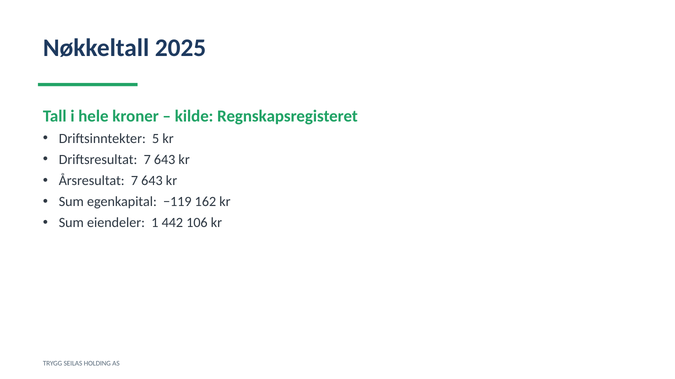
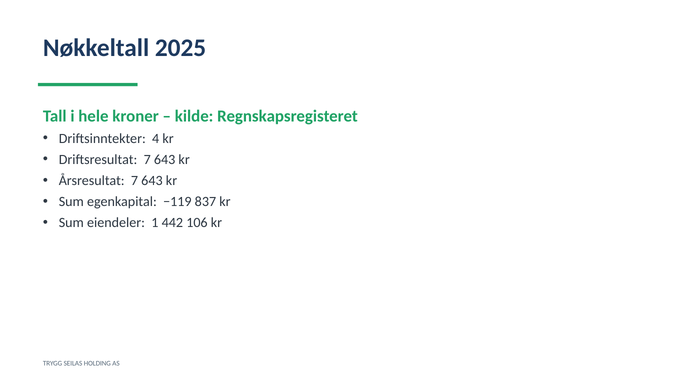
5: 5 -> 4 (156, 139)
162: 162 -> 837 (205, 202)
